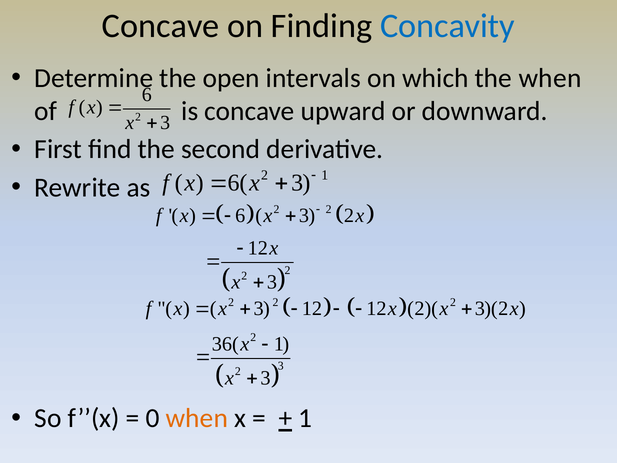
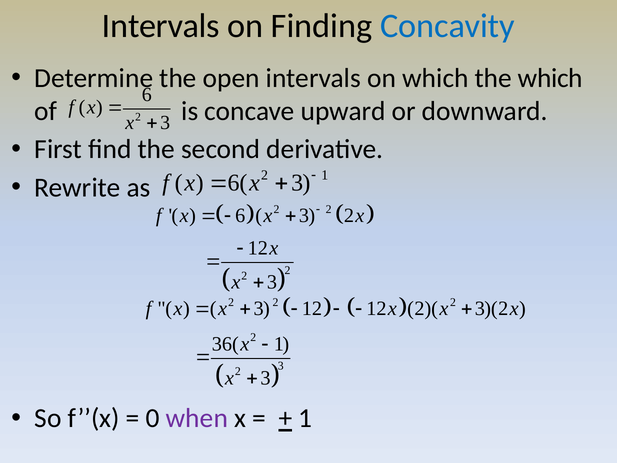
Concave: Concave -> Intervals (161, 26)
the when: when -> which (550, 78)
when colour: orange -> purple (197, 418)
